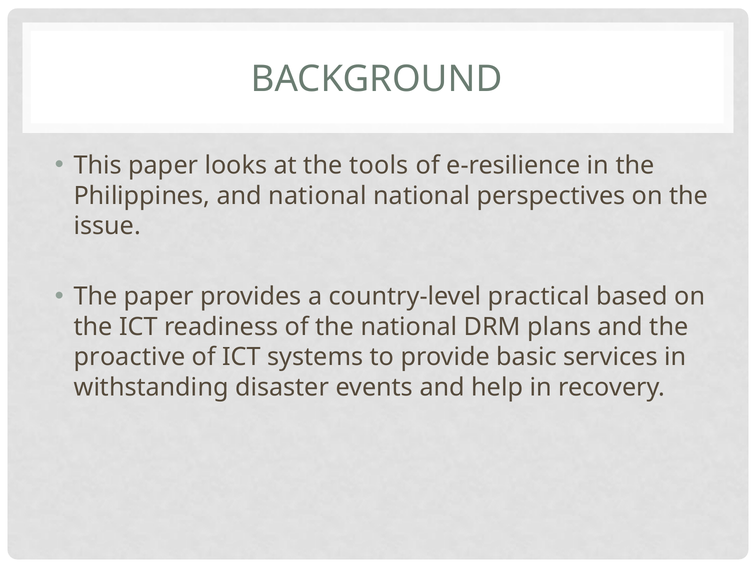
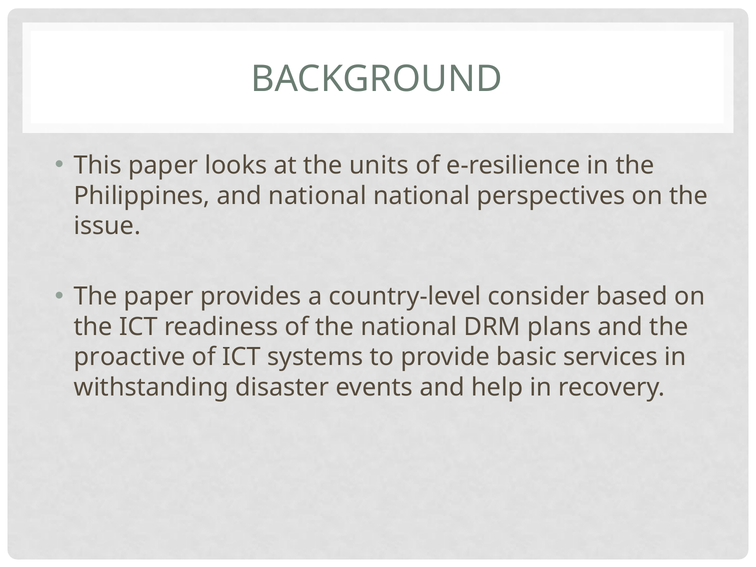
tools: tools -> units (379, 166)
practical: practical -> consider (539, 297)
